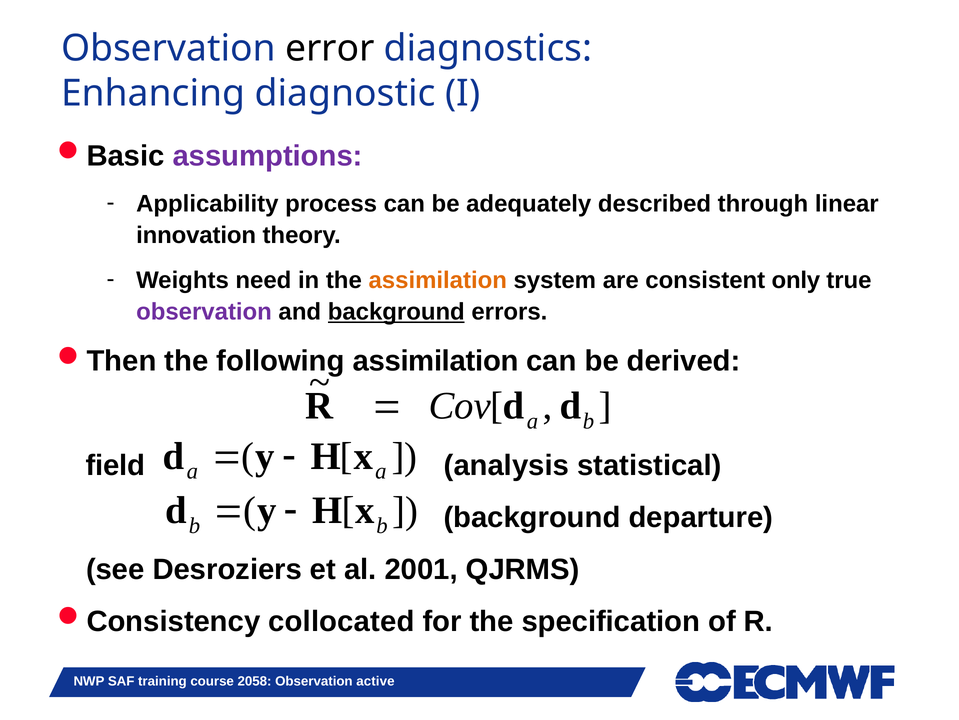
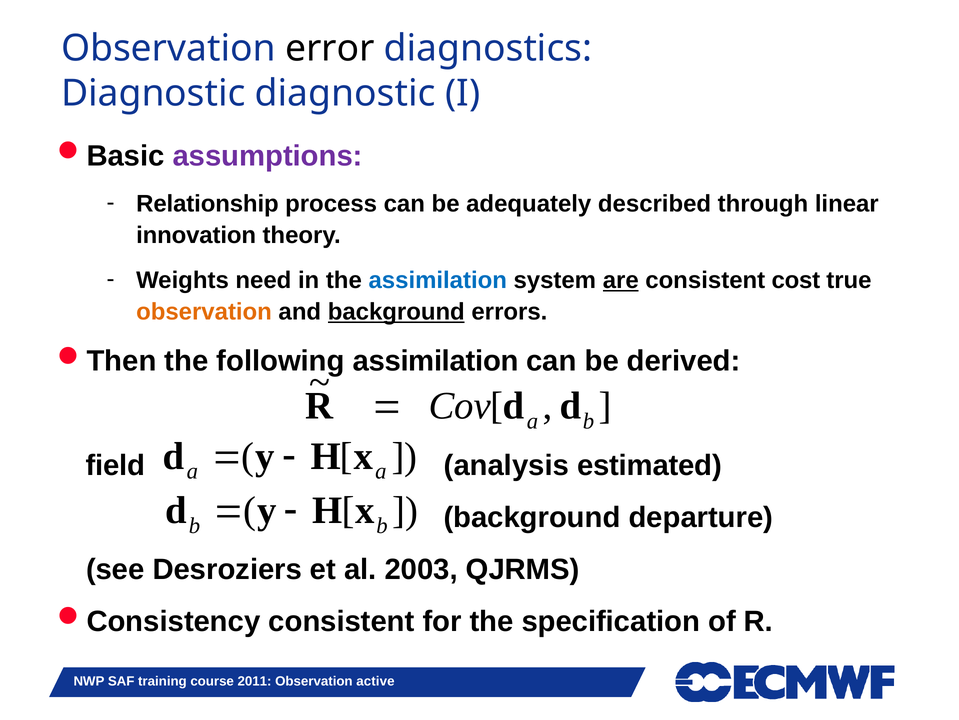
Enhancing: Enhancing -> Diagnostic (153, 93)
Applicability: Applicability -> Relationship (207, 203)
assimilation colour: orange -> blue (438, 280)
are underline: none -> present (621, 280)
only: only -> cost (796, 280)
observation colour: purple -> orange (204, 312)
statistical: statistical -> estimated (649, 465)
2001: 2001 -> 2003 (421, 569)
collocated: collocated -> consistent (342, 621)
2058: 2058 -> 2011 (255, 680)
